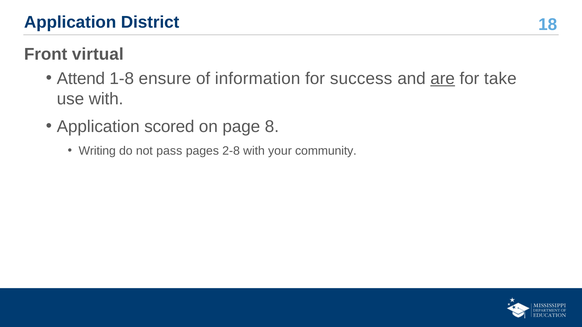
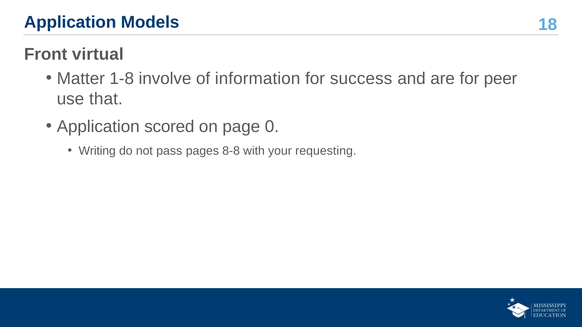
District: District -> Models (150, 22)
Attend: Attend -> Matter (81, 79)
ensure: ensure -> involve (165, 79)
are underline: present -> none (443, 79)
take: take -> peer (501, 79)
use with: with -> that (106, 99)
8: 8 -> 0 (272, 127)
2-8: 2-8 -> 8-8 (231, 151)
community: community -> requesting (326, 151)
